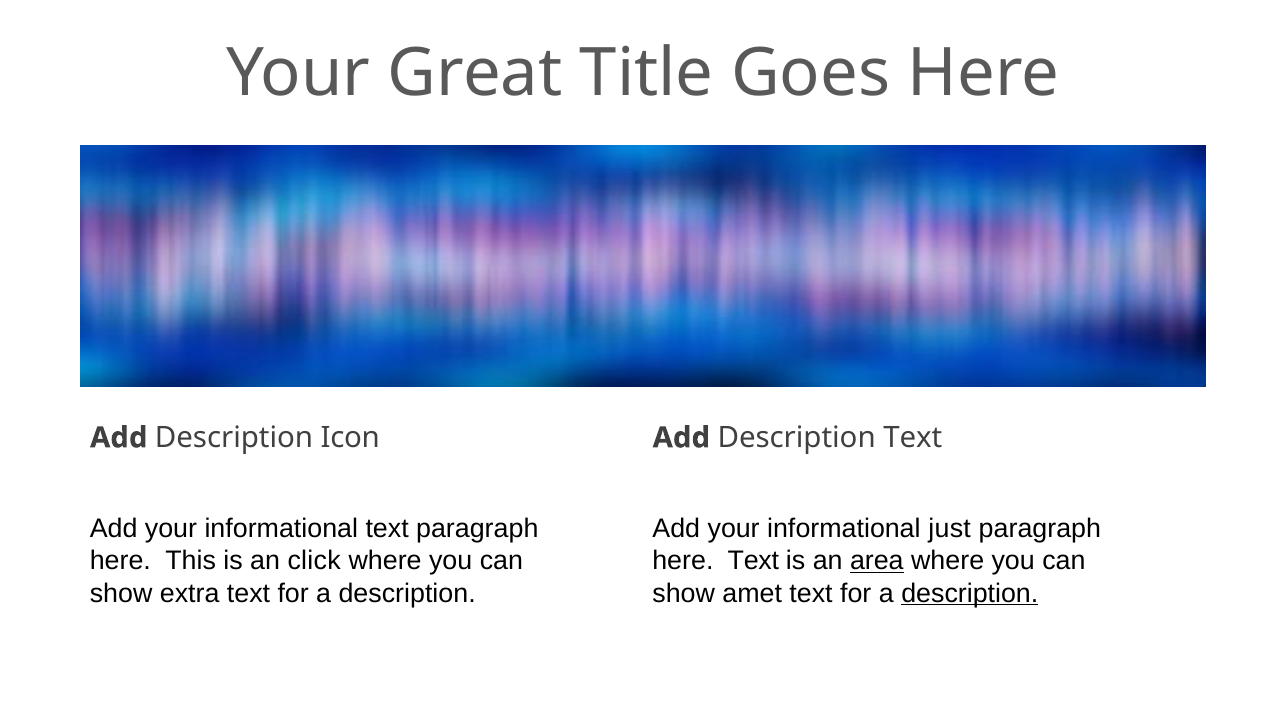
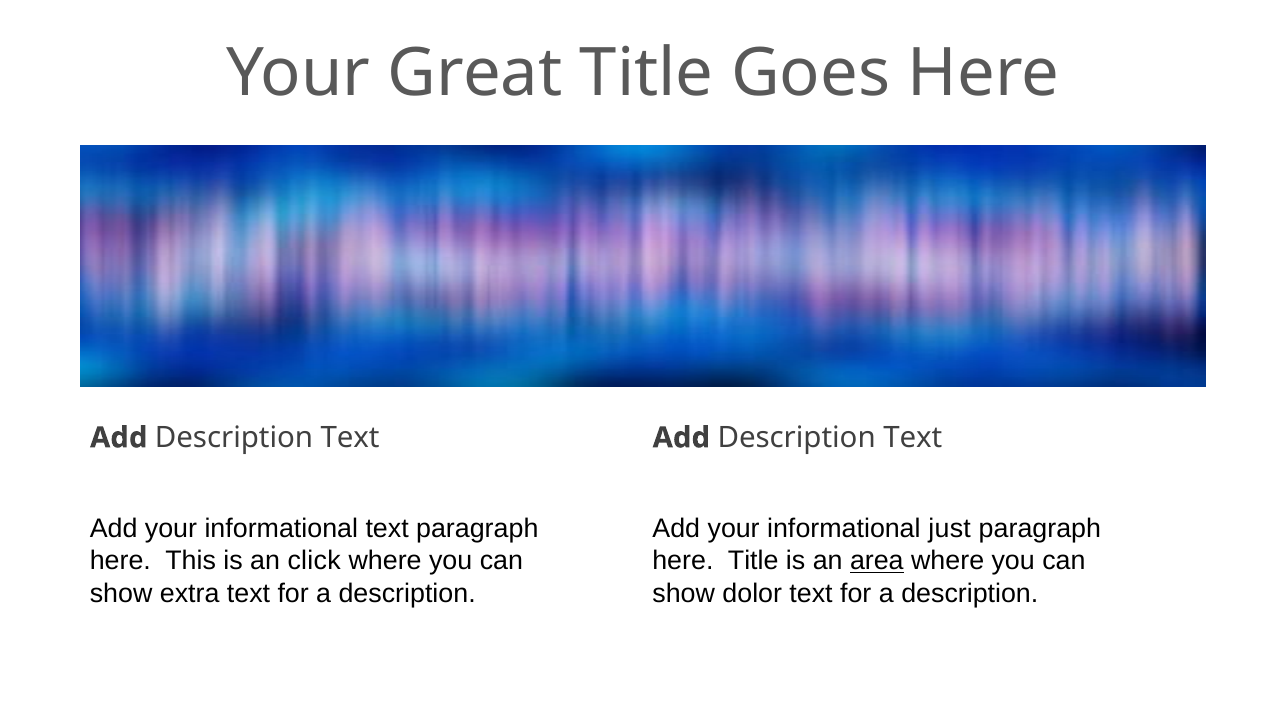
Icon: Icon -> Text (350, 438)
here Text: Text -> Title (753, 561)
amet: amet -> dolor (752, 593)
description underline: present -> none (970, 593)
